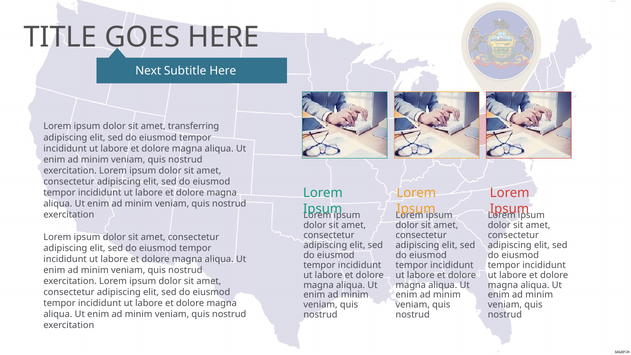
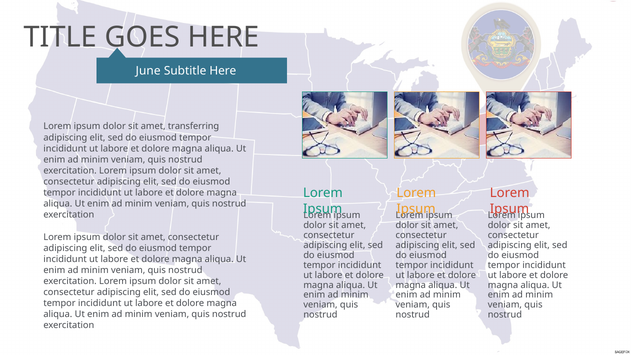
Next: Next -> June (148, 71)
